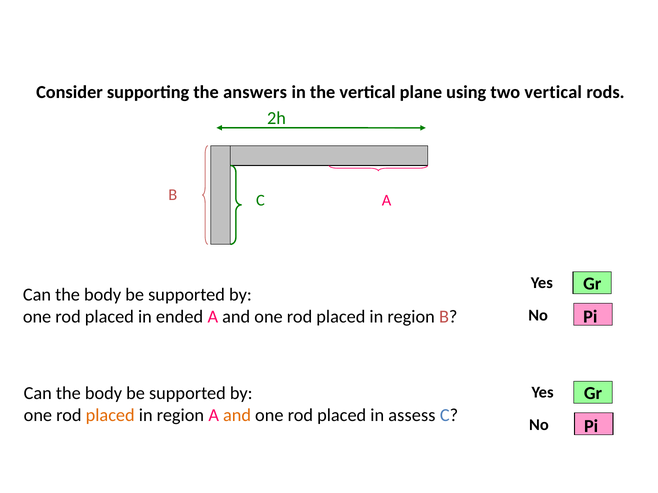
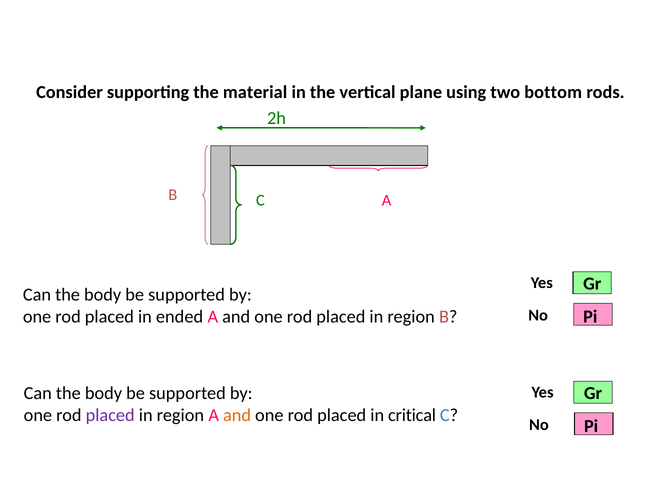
answers: answers -> material (255, 92)
two vertical: vertical -> bottom (553, 92)
placed colour: orange -> purple (110, 416)
assess: assess -> critical (412, 416)
